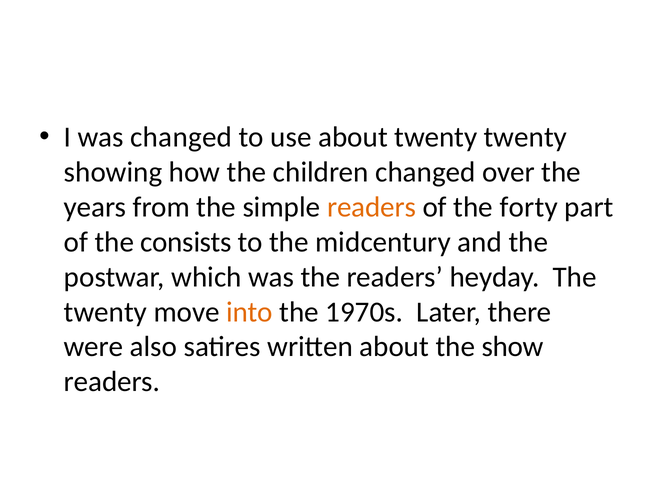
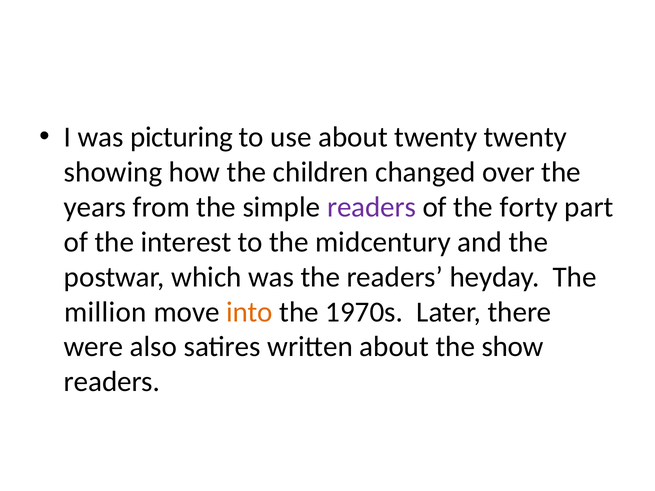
was changed: changed -> picturing (181, 137)
readers colour: orange -> purple (372, 207)
consists: consists -> interest (186, 242)
twenty: twenty -> million (105, 312)
